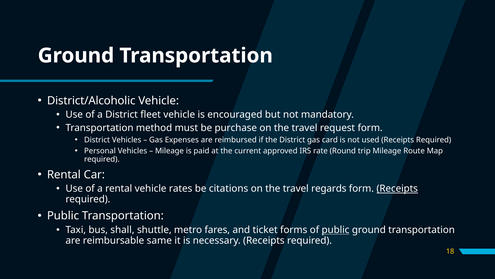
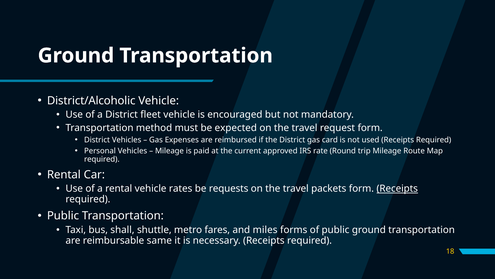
purchase: purchase -> expected (236, 128)
citations: citations -> requests (229, 188)
regards: regards -> packets (329, 188)
ticket: ticket -> miles (265, 229)
public underline: present -> none (336, 229)
